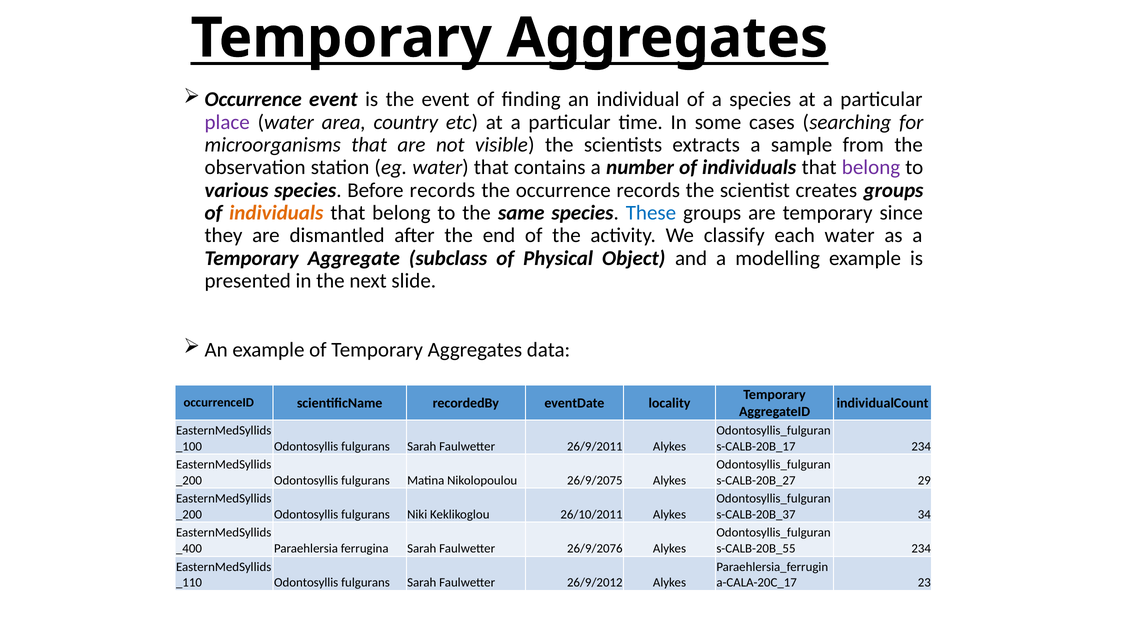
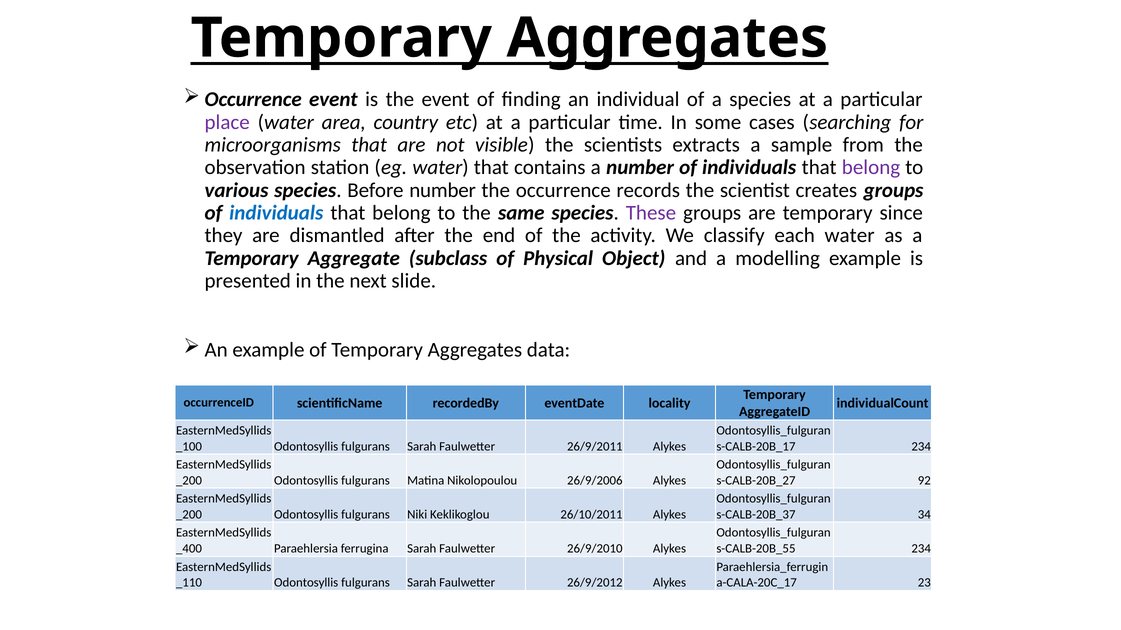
Before records: records -> number (443, 190)
individuals colour: orange -> blue (276, 213)
These colour: blue -> purple (651, 213)
26/9/2075: 26/9/2075 -> 26/9/2006 (595, 481)
29: 29 -> 92 (924, 481)
26/9/2076: 26/9/2076 -> 26/9/2010 (595, 549)
